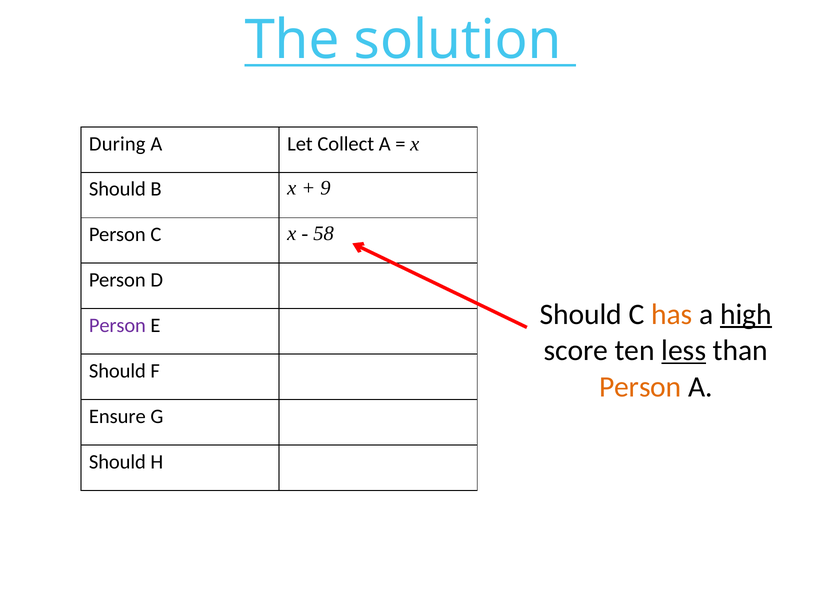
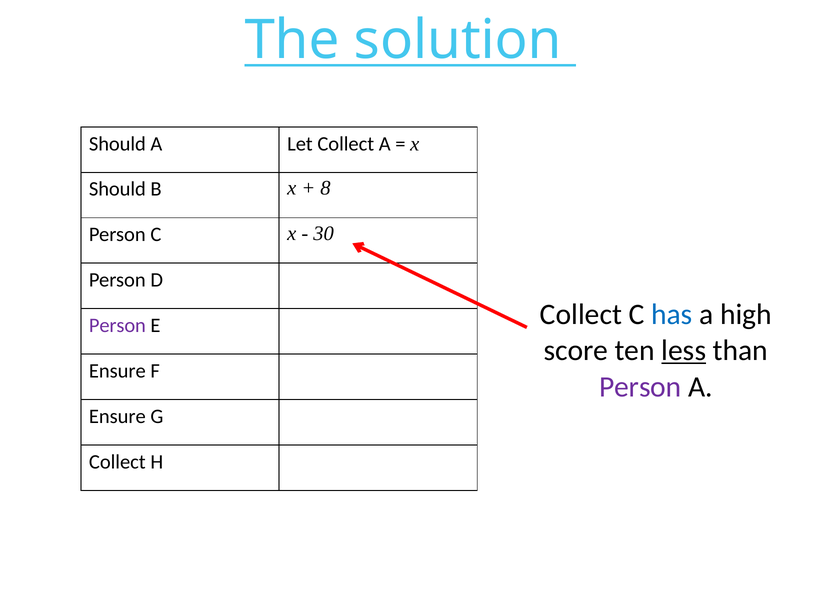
During: During -> Should (117, 144)
9: 9 -> 8 (325, 188)
58: 58 -> 30 (324, 233)
Should: Should -> Collect (581, 314)
has colour: orange -> blue (672, 314)
high underline: present -> none (746, 314)
Should: Should -> Ensure (117, 371)
Person colour: orange -> purple (640, 387)
Should: Should -> Collect (117, 462)
